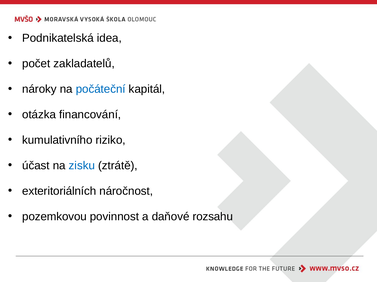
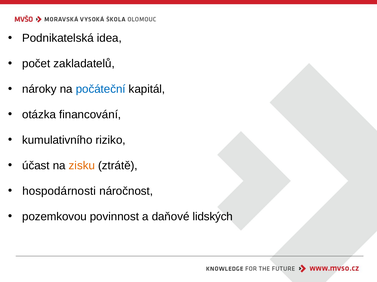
zisku colour: blue -> orange (82, 166)
exteritoriálních: exteritoriálních -> hospodárnosti (59, 191)
rozsahu: rozsahu -> lidských (213, 217)
